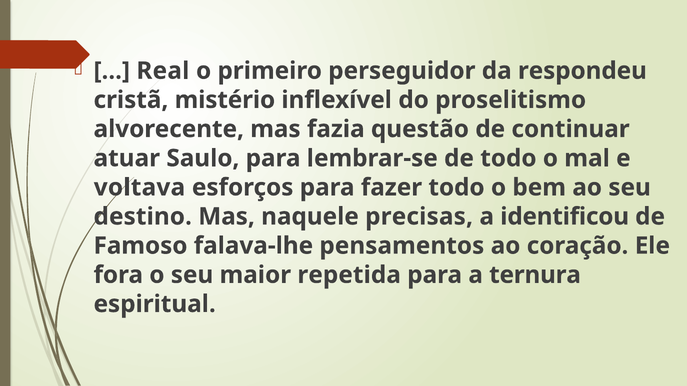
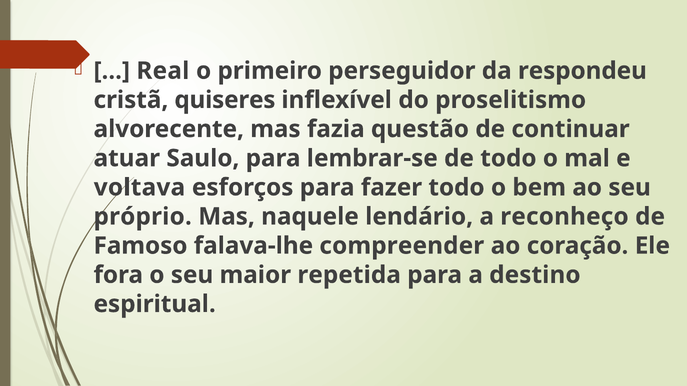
mistério: mistério -> quiseres (225, 100)
destino: destino -> próprio (143, 217)
precisas: precisas -> lendário (419, 217)
identificou: identificou -> reconheço (564, 217)
pensamentos: pensamentos -> compreender (402, 246)
ternura: ternura -> destino (535, 275)
